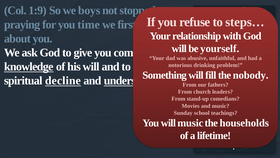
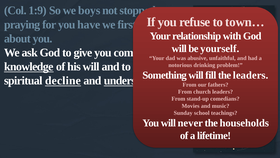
steps…: steps… -> town… (245, 22)
time: time -> have (89, 24)
the nobody: nobody -> leaders (251, 75)
will music: music -> never (190, 123)
